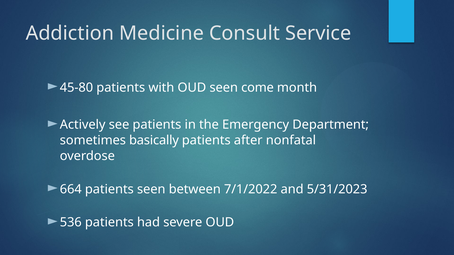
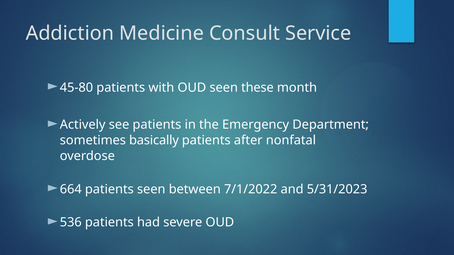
come: come -> these (257, 88)
